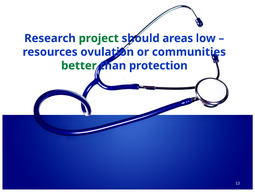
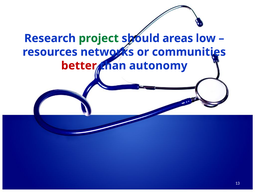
ovulation: ovulation -> networks (107, 52)
better colour: green -> red (79, 65)
protection: protection -> autonomy (158, 65)
